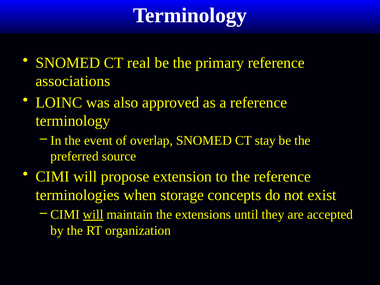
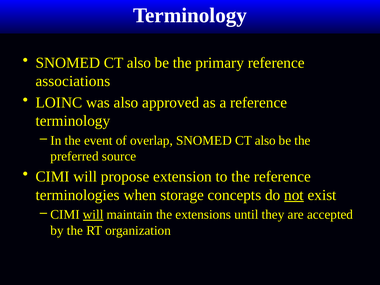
real: real -> also (139, 63)
overlap SNOMED CT stay: stay -> also (265, 140)
not underline: none -> present (294, 195)
